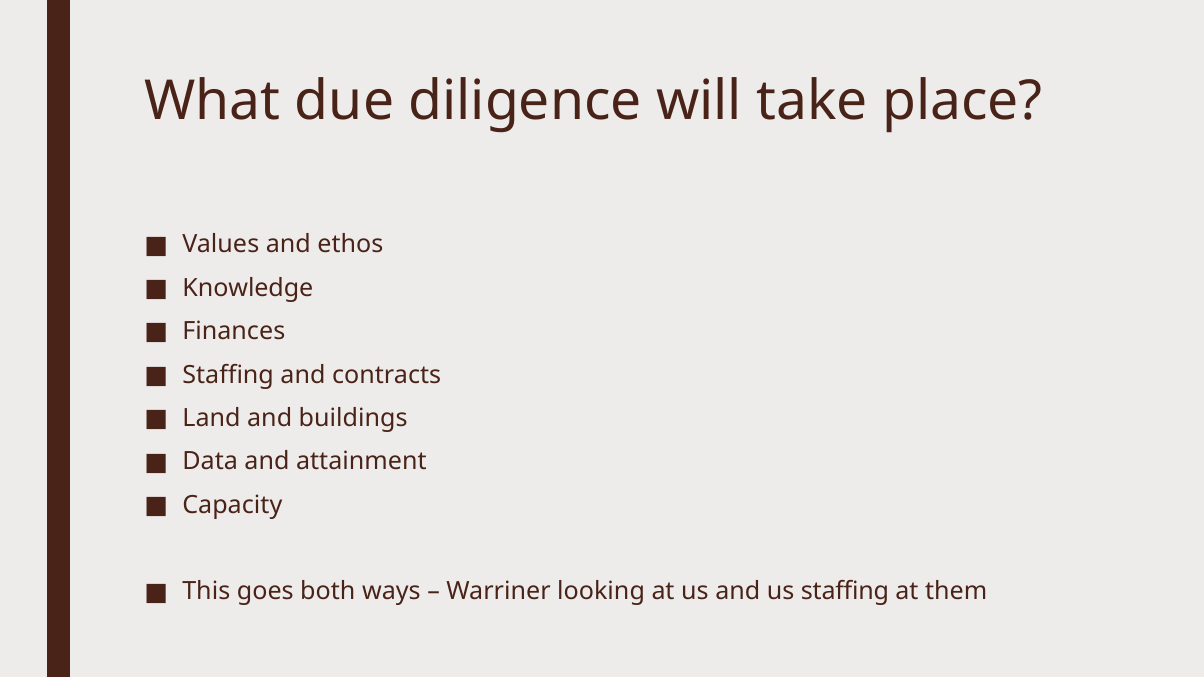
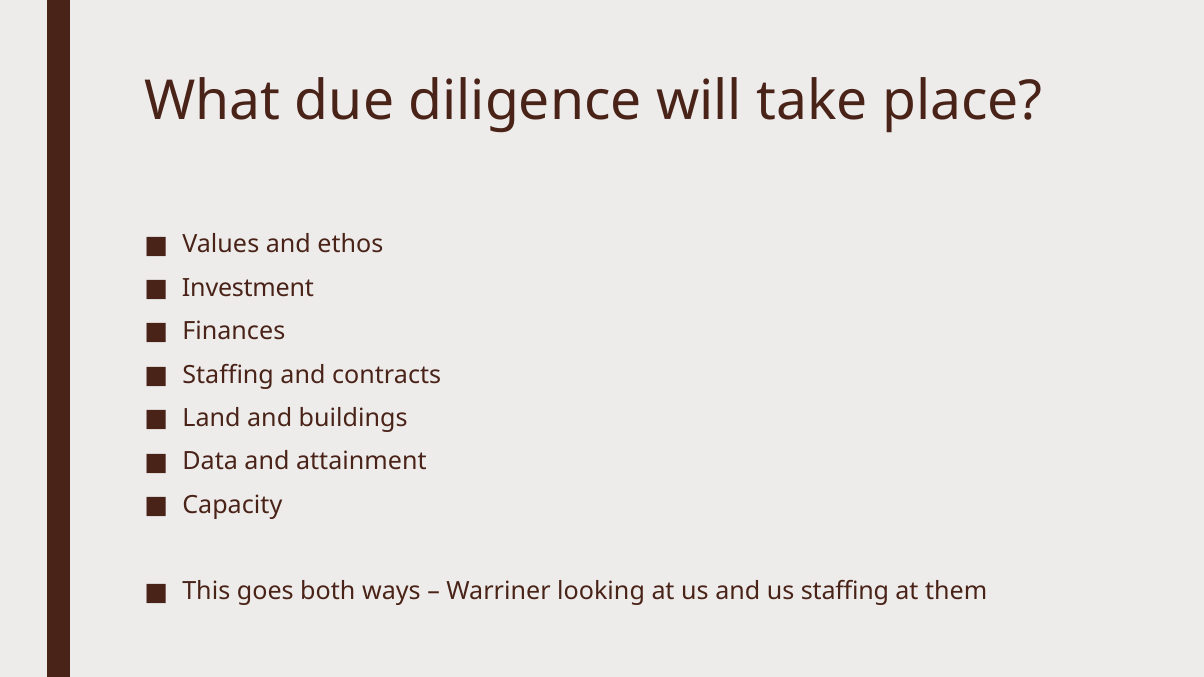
Knowledge: Knowledge -> Investment (248, 288)
